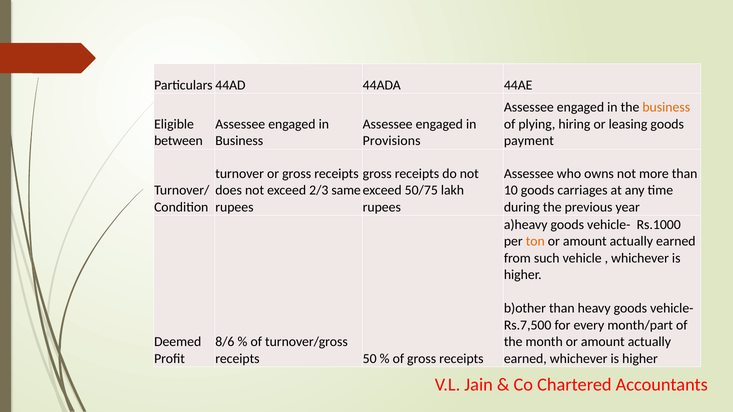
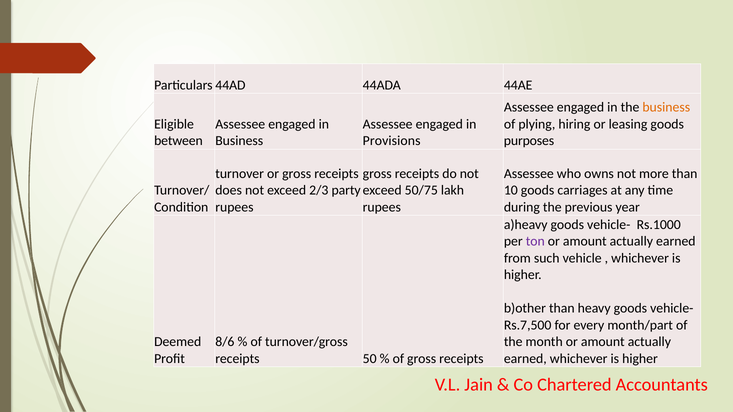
payment: payment -> purposes (529, 141)
same: same -> party (346, 191)
ton colour: orange -> purple (535, 241)
